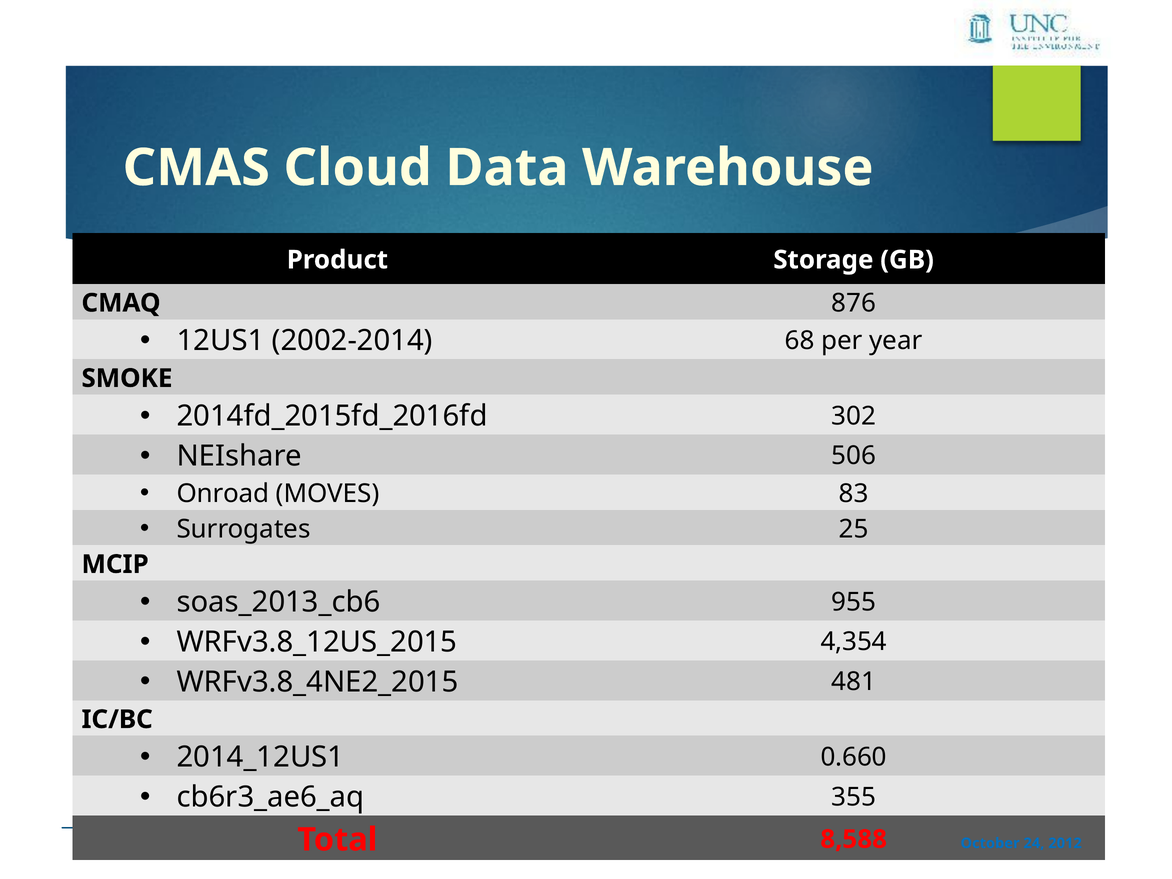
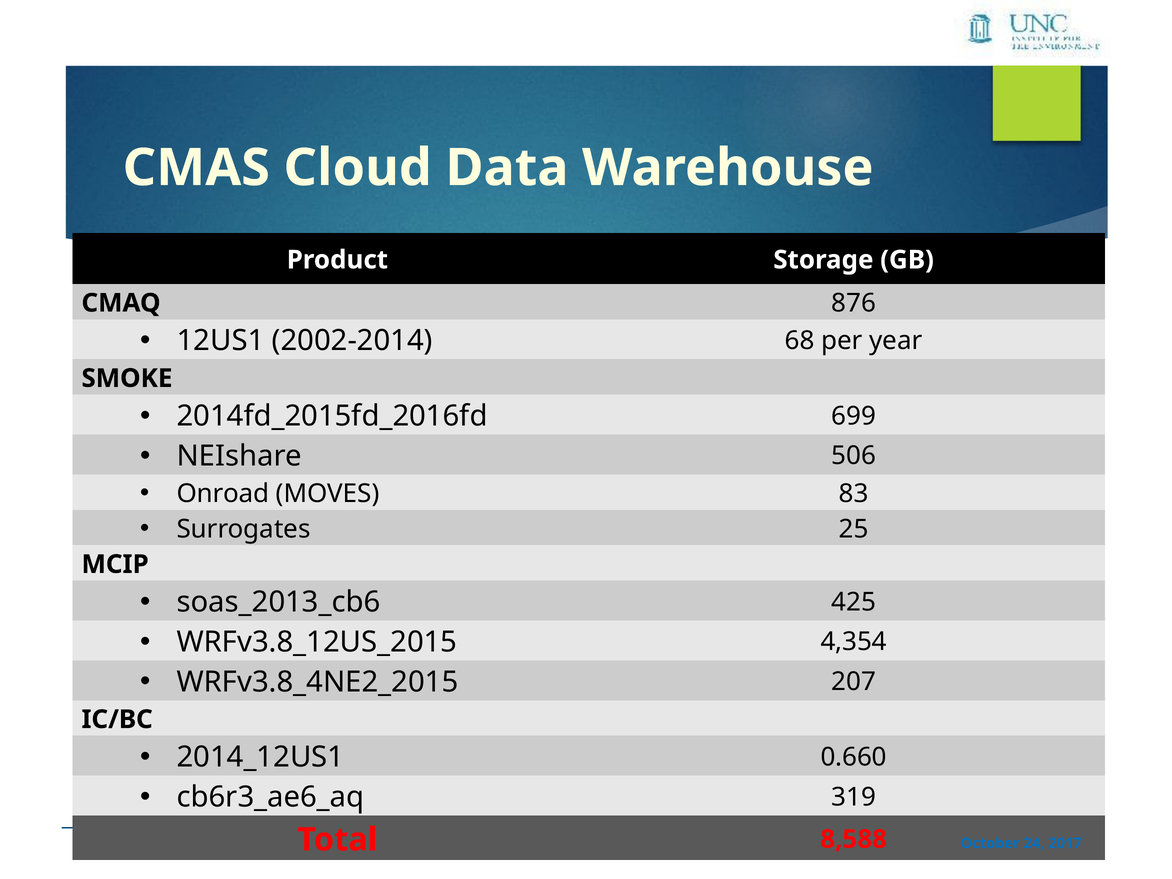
302: 302 -> 699 (854, 416)
955: 955 -> 425 (854, 602)
481: 481 -> 207 (854, 682)
355: 355 -> 319 (854, 797)
2012: 2012 -> 2017 (1065, 843)
